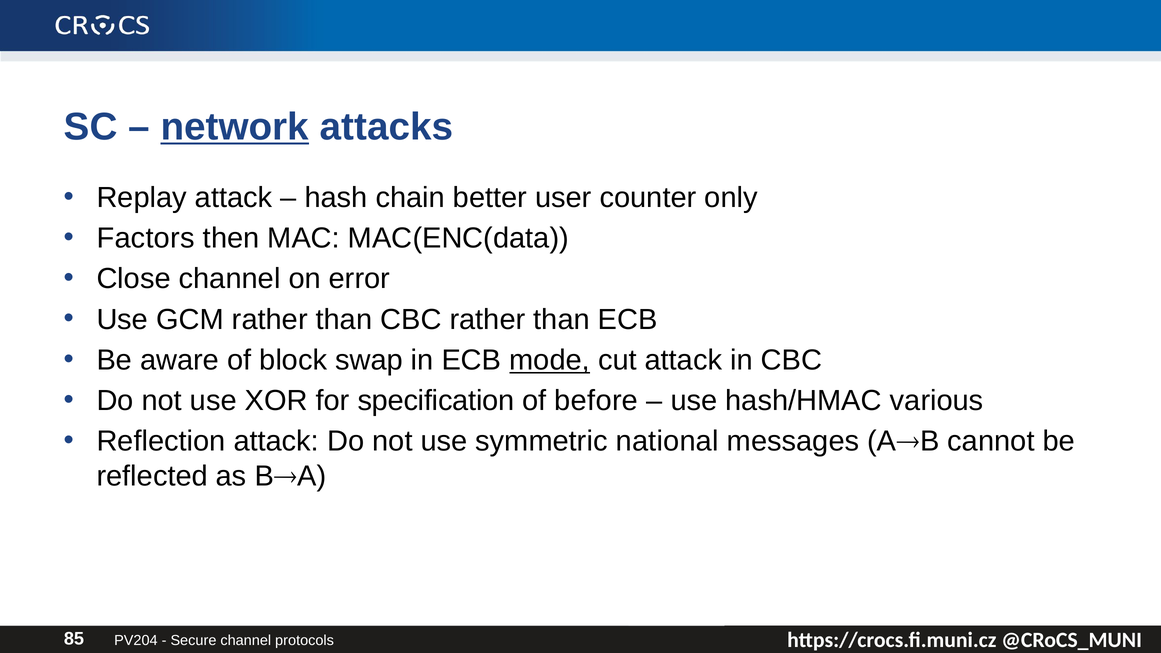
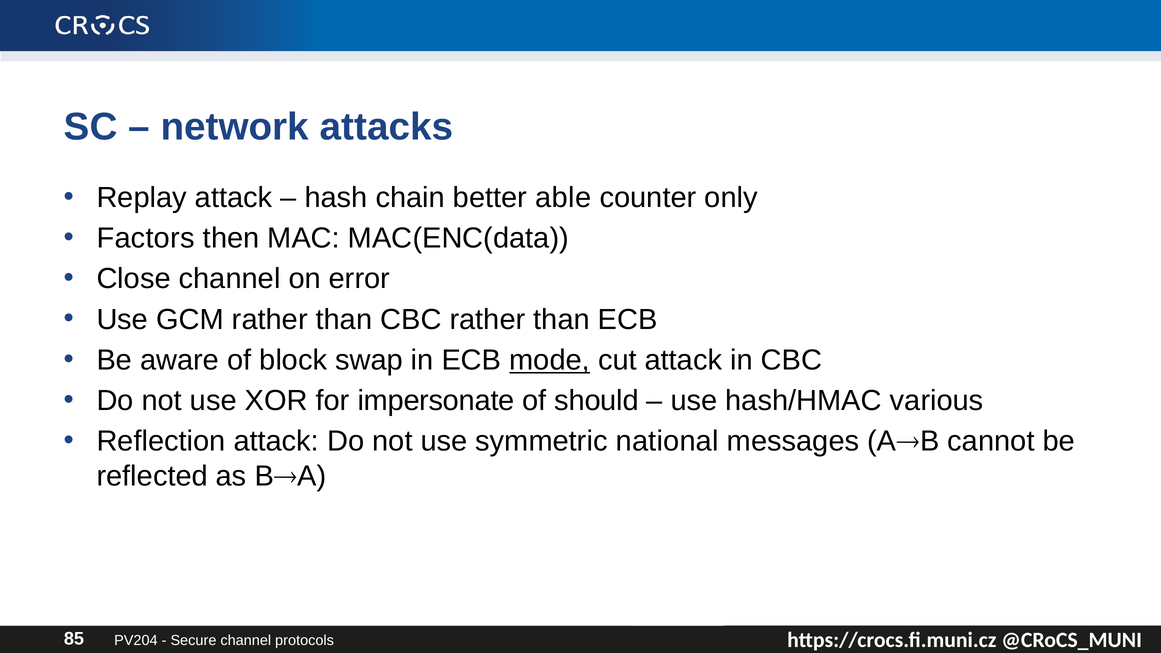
network underline: present -> none (235, 127)
user: user -> able (563, 198)
specification: specification -> impersonate (436, 401)
before: before -> should (597, 401)
